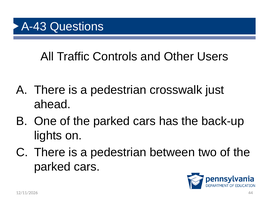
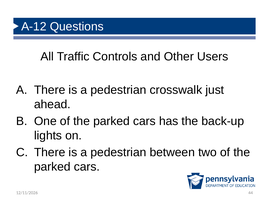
A-43: A-43 -> A-12 (34, 27)
